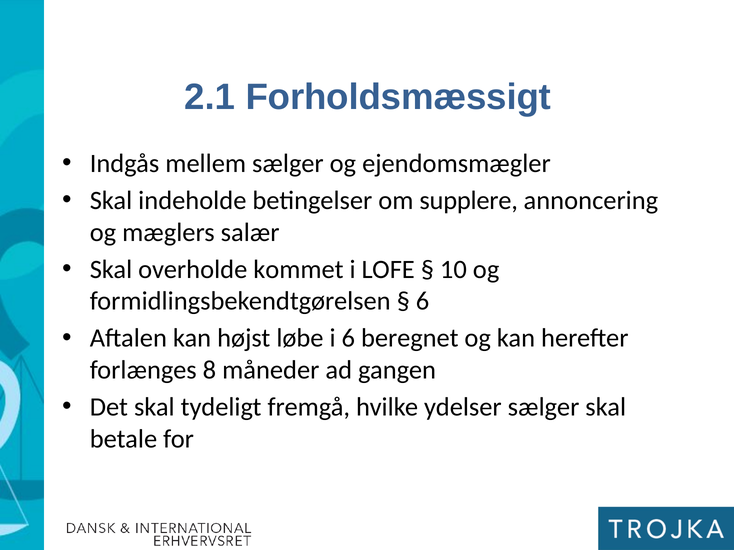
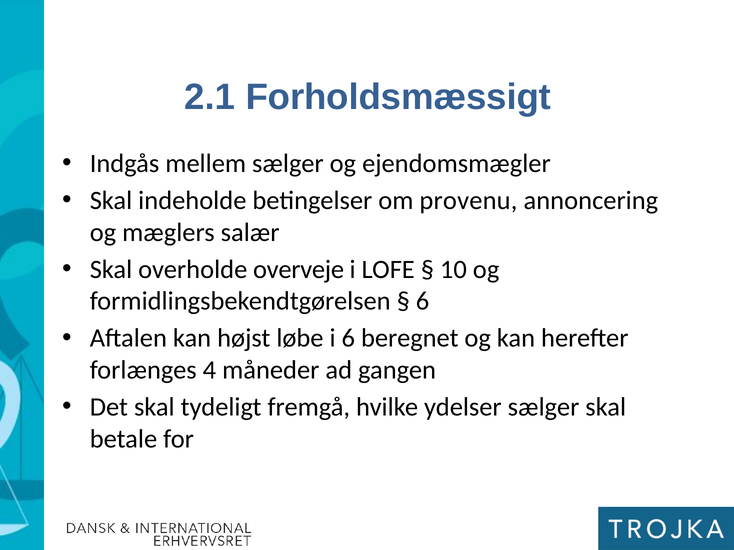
supplere: supplere -> provenu (468, 201)
kommet: kommet -> overveje (299, 270)
8: 8 -> 4 (209, 370)
